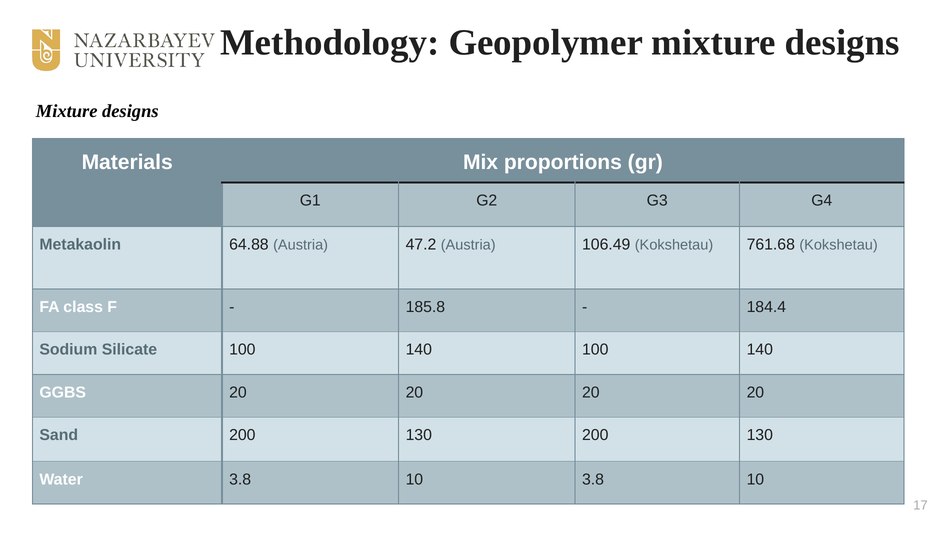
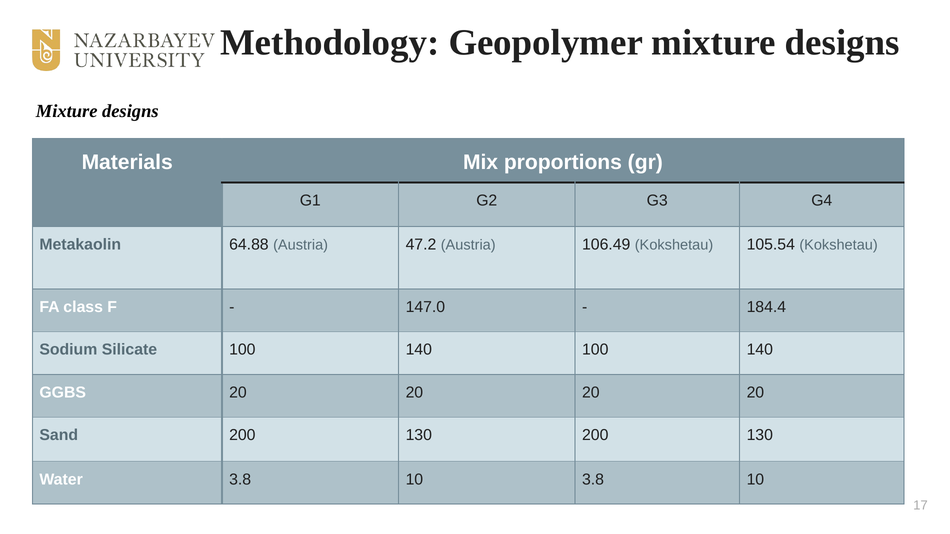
761.68: 761.68 -> 105.54 (771, 245)
185.8: 185.8 -> 147.0 (425, 307)
